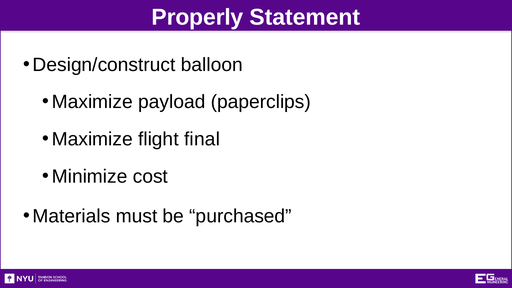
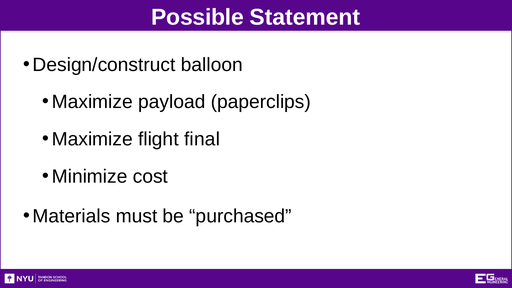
Properly: Properly -> Possible (198, 17)
